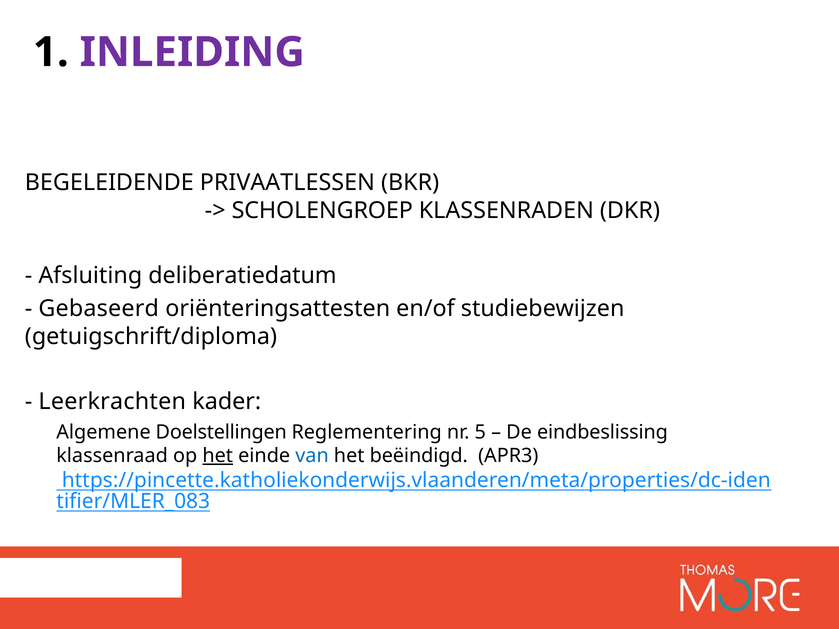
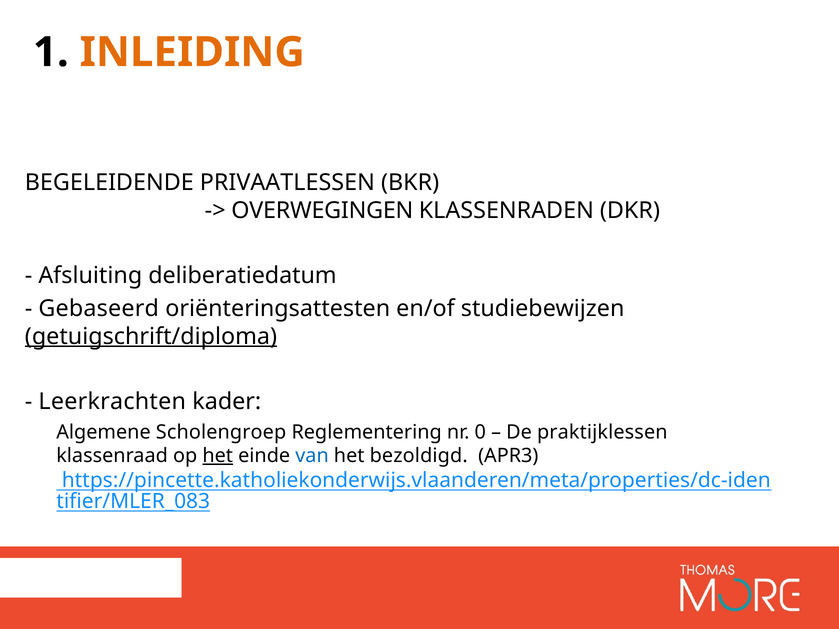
INLEIDING colour: purple -> orange (192, 52)
SCHOLENGROEP: SCHOLENGROEP -> OVERWEGINGEN (322, 211)
getuigschrift/diploma underline: none -> present (151, 337)
Doelstellingen: Doelstellingen -> Scholengroep (221, 432)
5: 5 -> 0 (480, 432)
eindbeslissing: eindbeslissing -> praktijklessen (602, 432)
beëindigd: beëindigd -> bezoldigd (419, 456)
